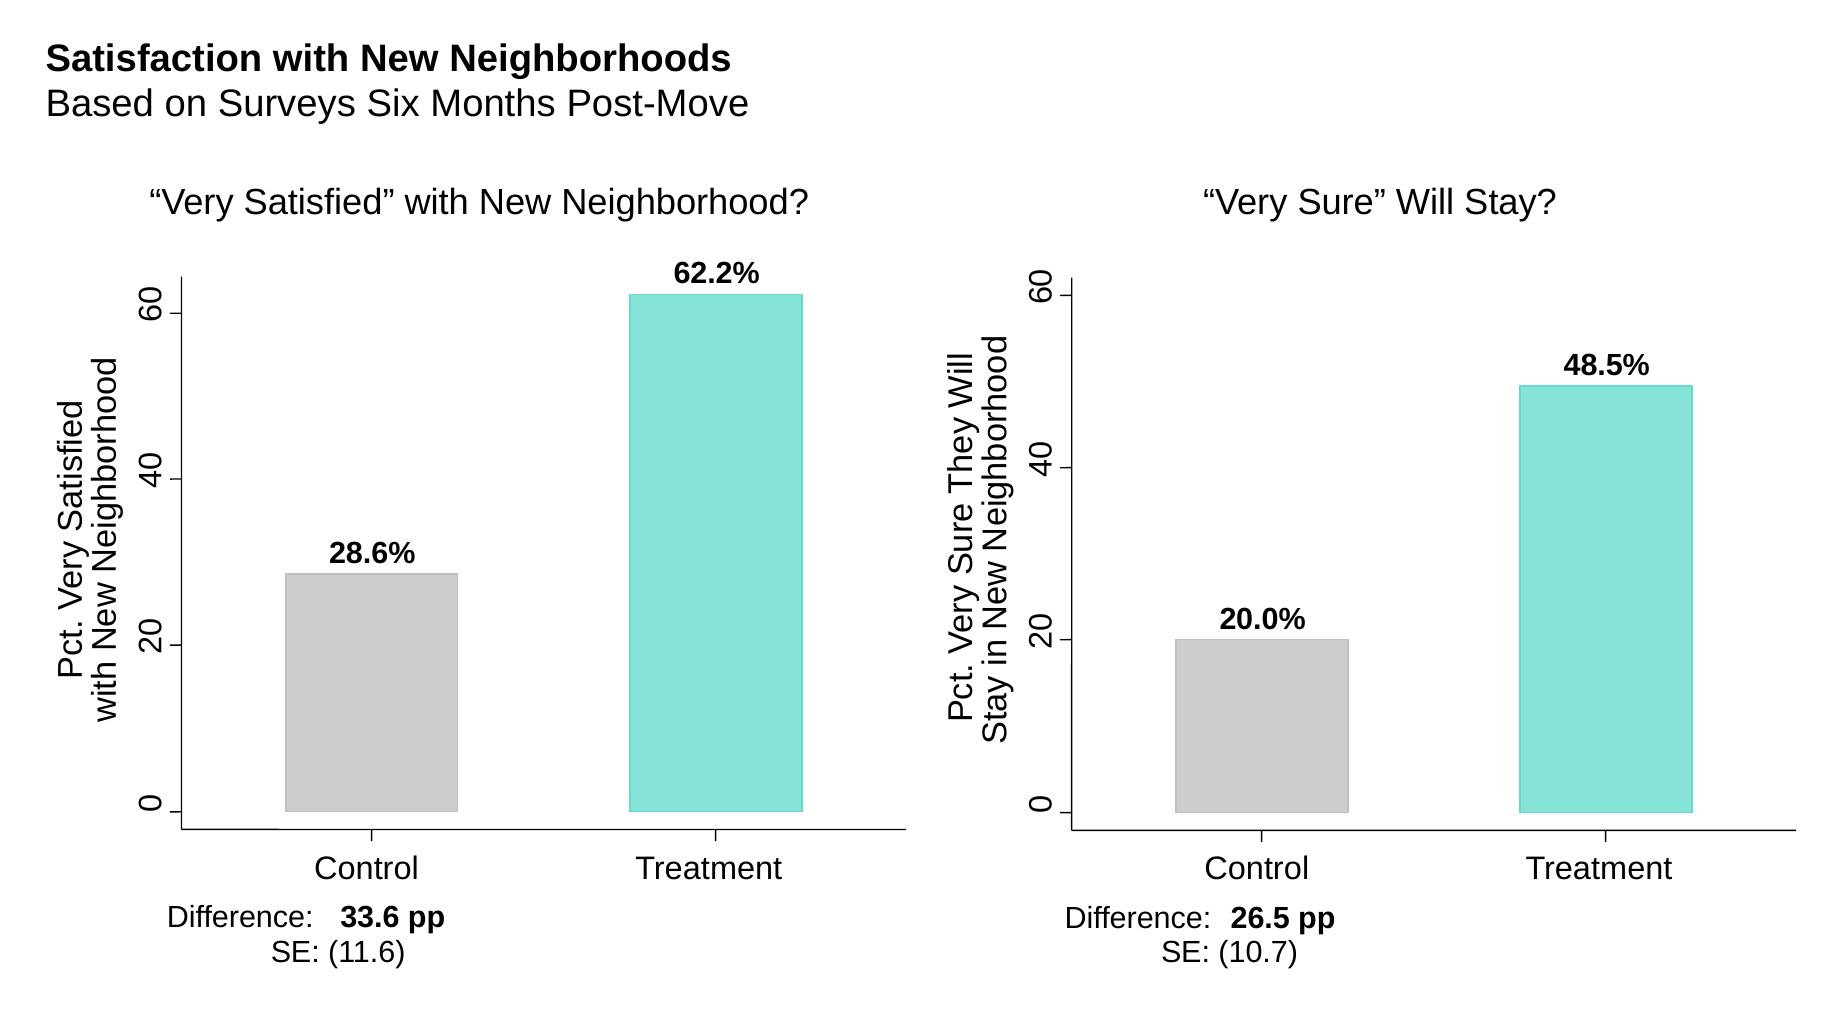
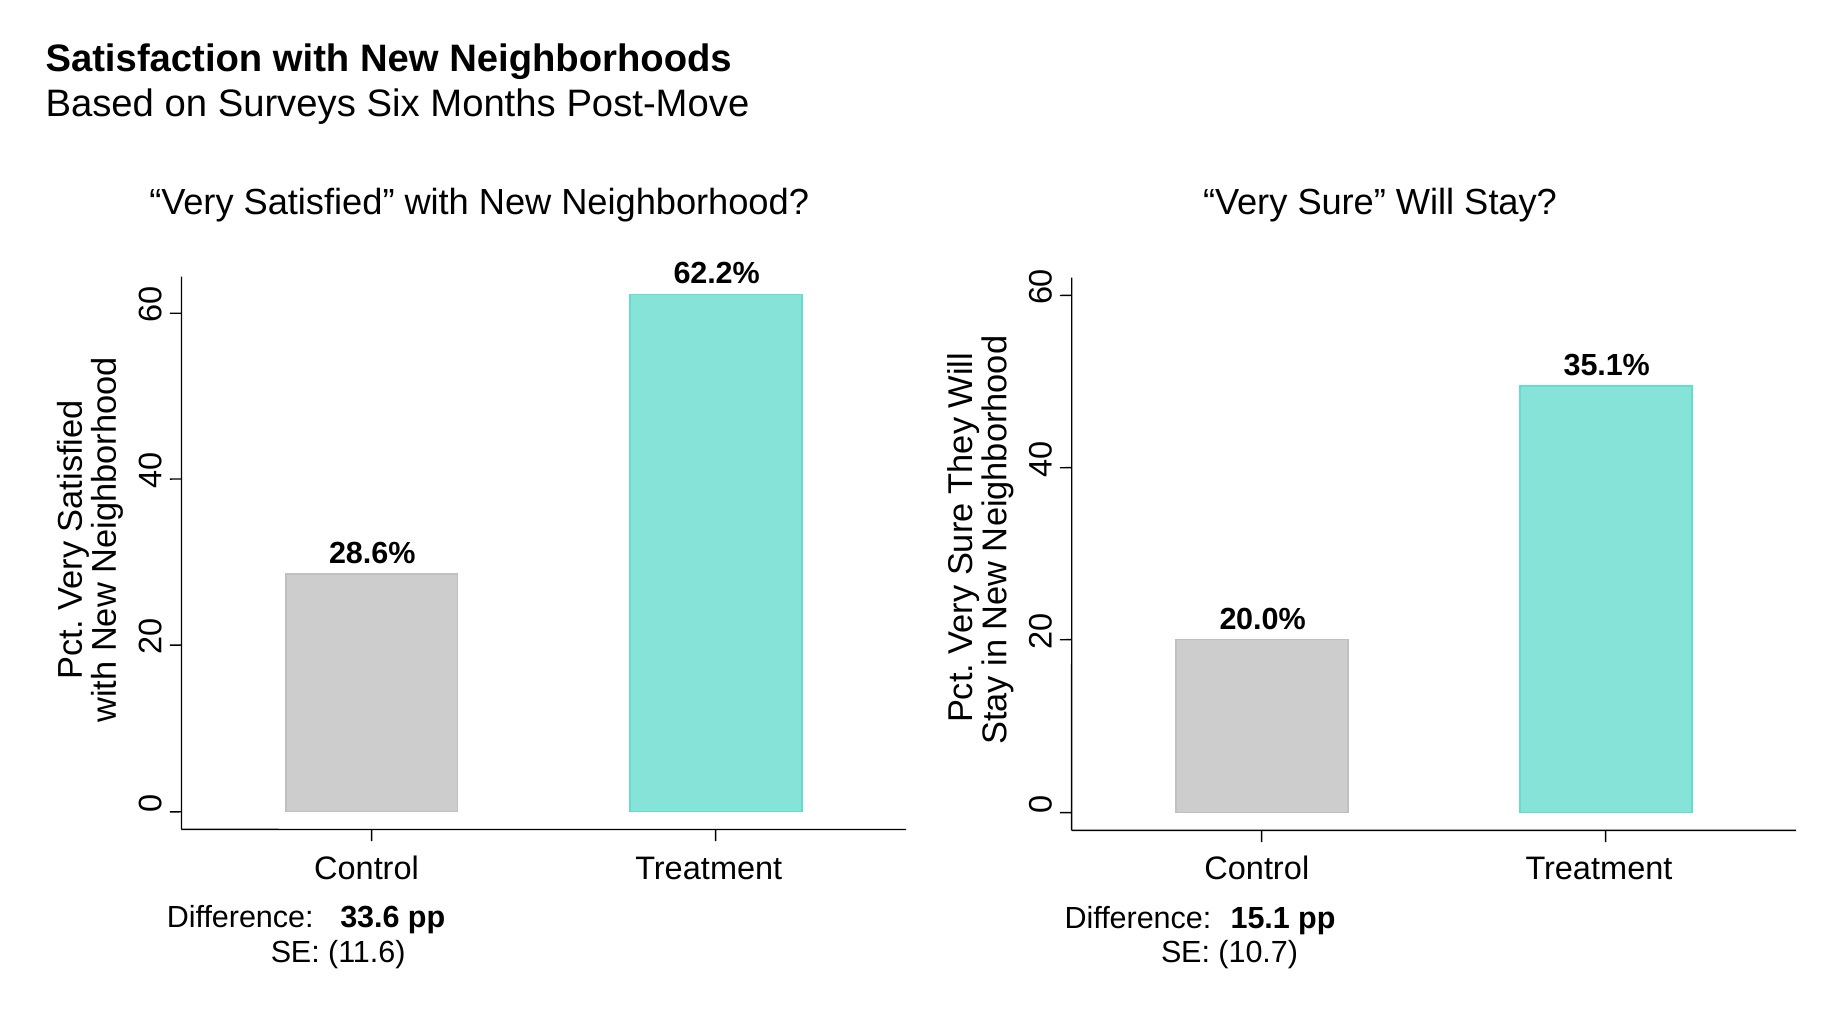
48.5%: 48.5% -> 35.1% (1607, 365)
26.5: 26.5 -> 15.1 (1260, 918)
